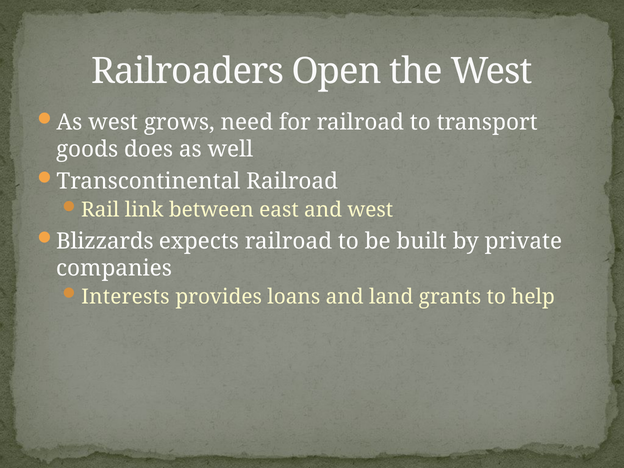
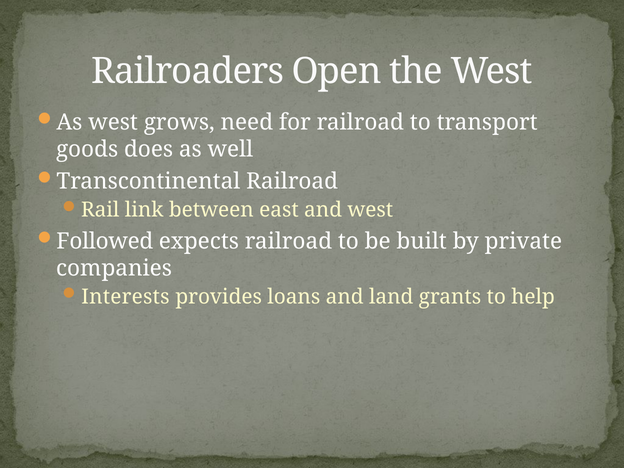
Blizzards: Blizzards -> Followed (105, 241)
